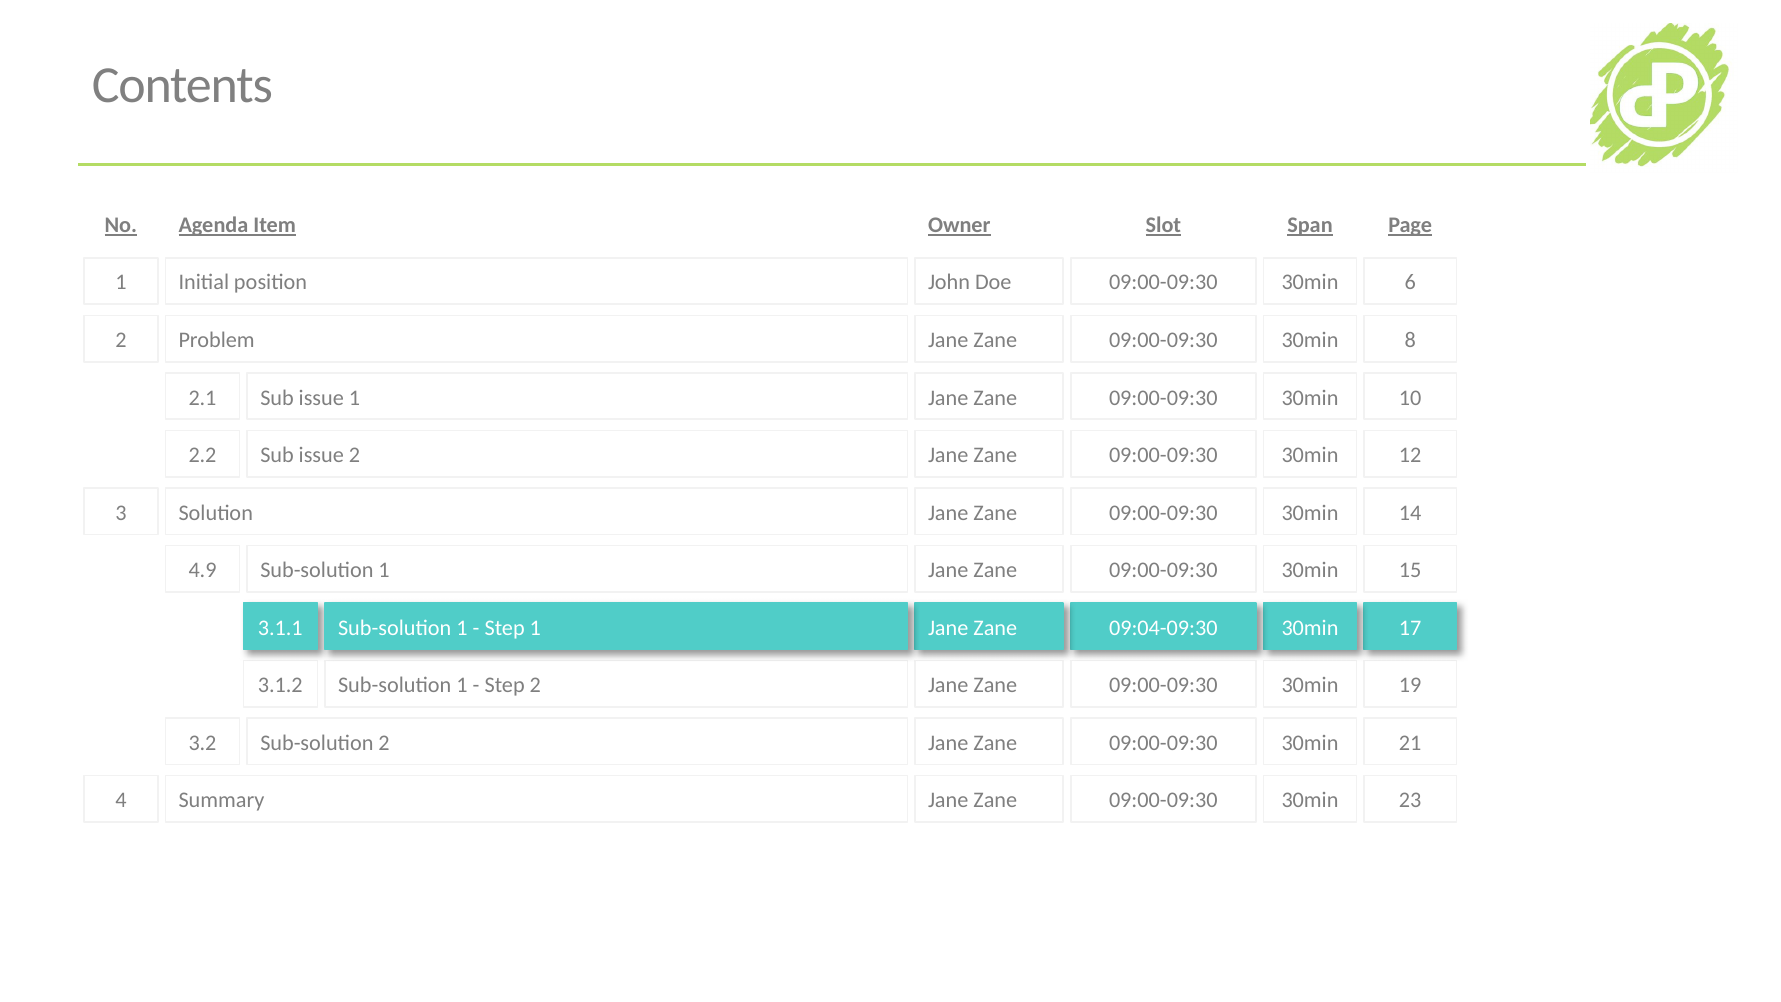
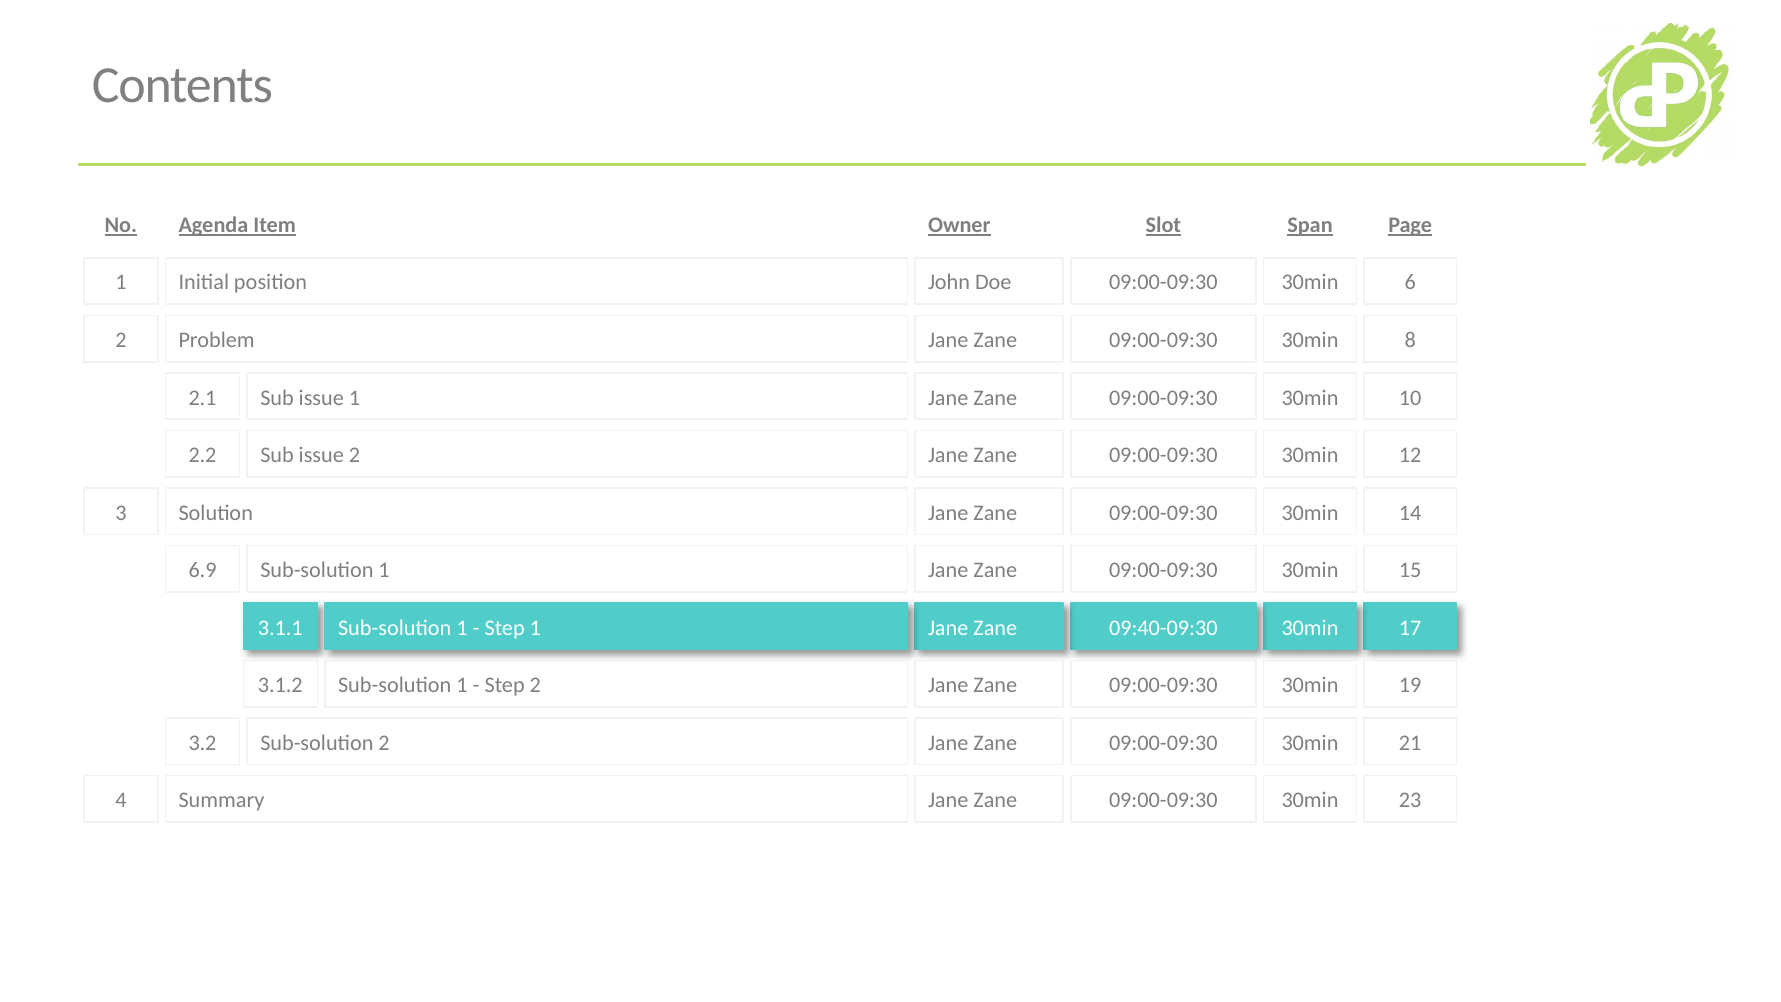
4.9: 4.9 -> 6.9 (203, 570)
09:04-09:30: 09:04-09:30 -> 09:40-09:30 (1163, 628)
